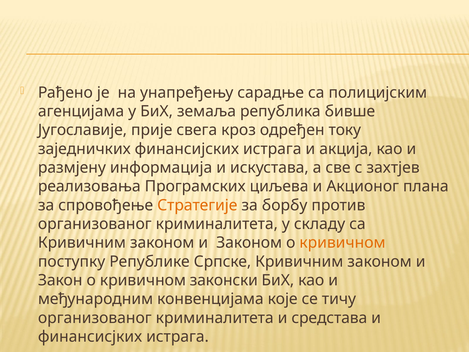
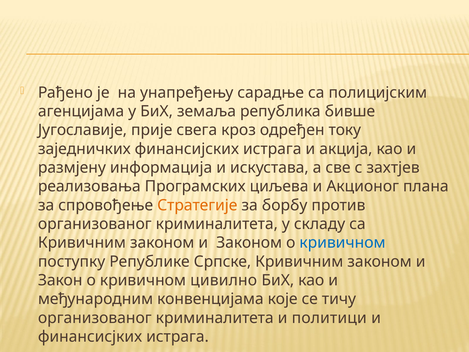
кривичном colour: orange -> blue (342, 243)
законски: законски -> цивилно (224, 280)
средстава: средстава -> политици (329, 318)
